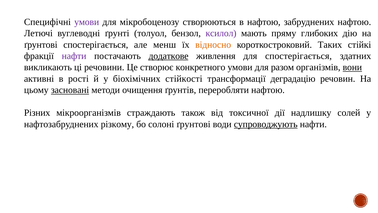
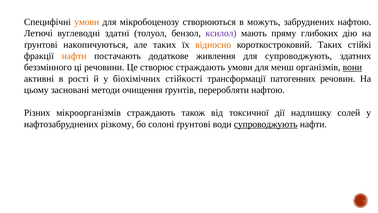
умови colour: purple -> orange (87, 22)
в нафтою: нафтою -> можуть (264, 22)
ґрунті: ґрунті -> здатні (117, 33)
ґрунтові спостерігається: спостерігається -> накопичуються (96, 45)
але менш: менш -> таких (165, 45)
нафти colour: purple -> orange (74, 56)
додаткове underline: present -> none (169, 56)
для спостерігається: спостерігається -> супроводжують (299, 56)
викликають: викликають -> беззмінного (48, 67)
створює конкретного: конкретного -> страждають (200, 67)
разом: разом -> менш (282, 67)
деградацію: деградацію -> патогенних (293, 79)
засновані underline: present -> none (70, 90)
